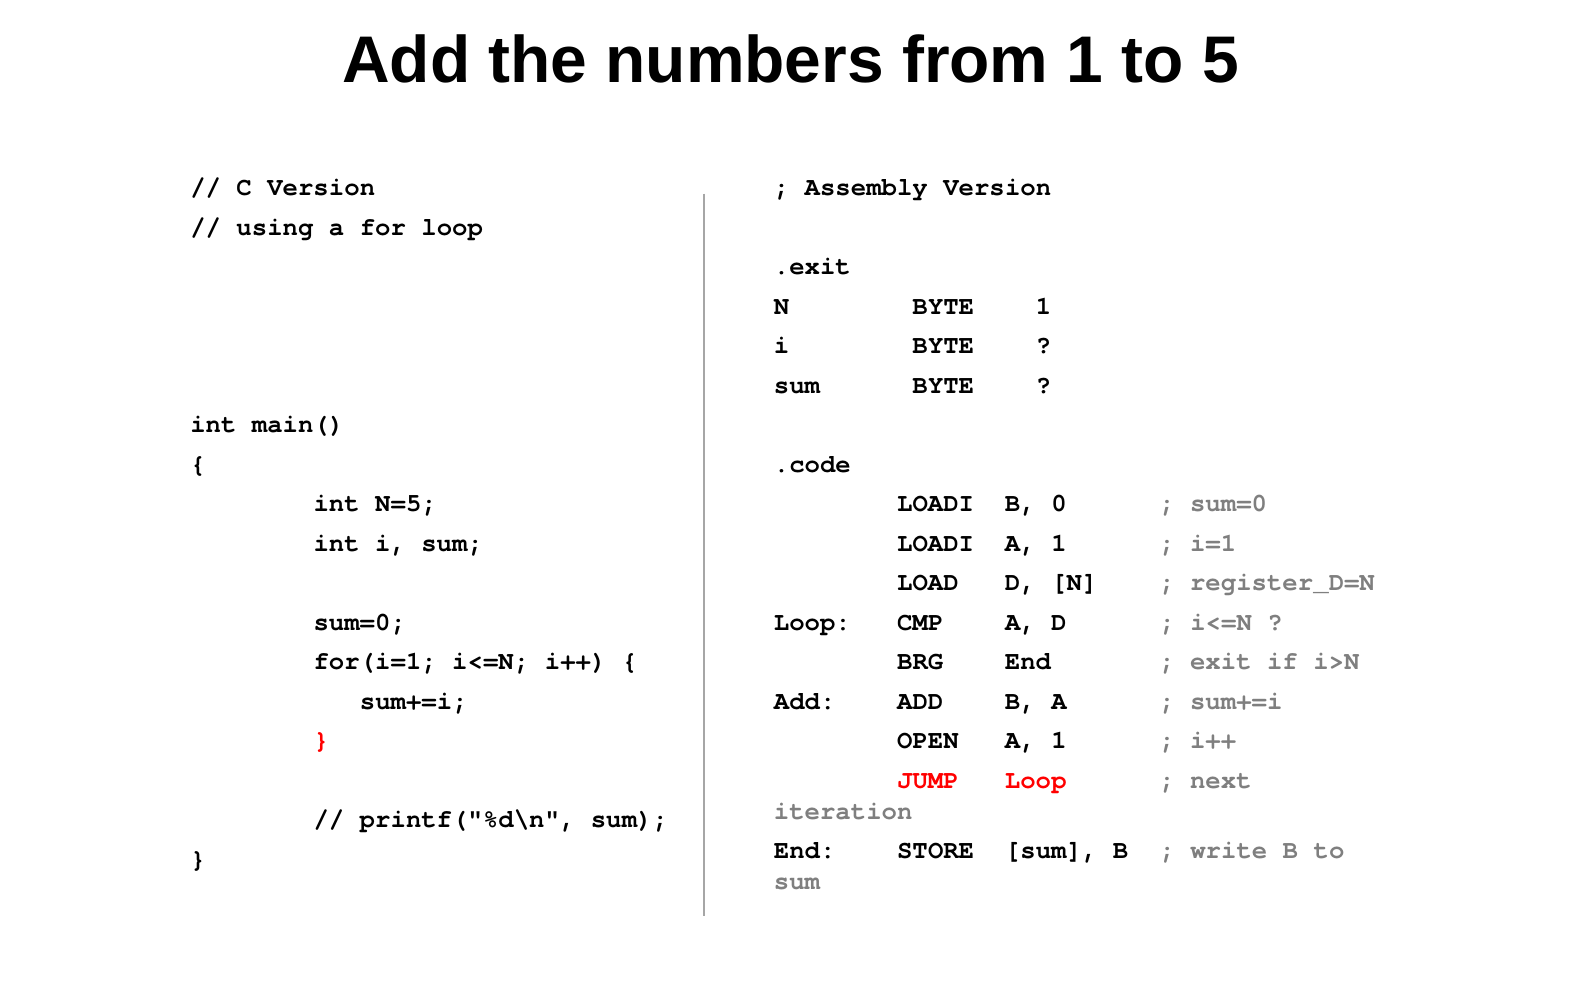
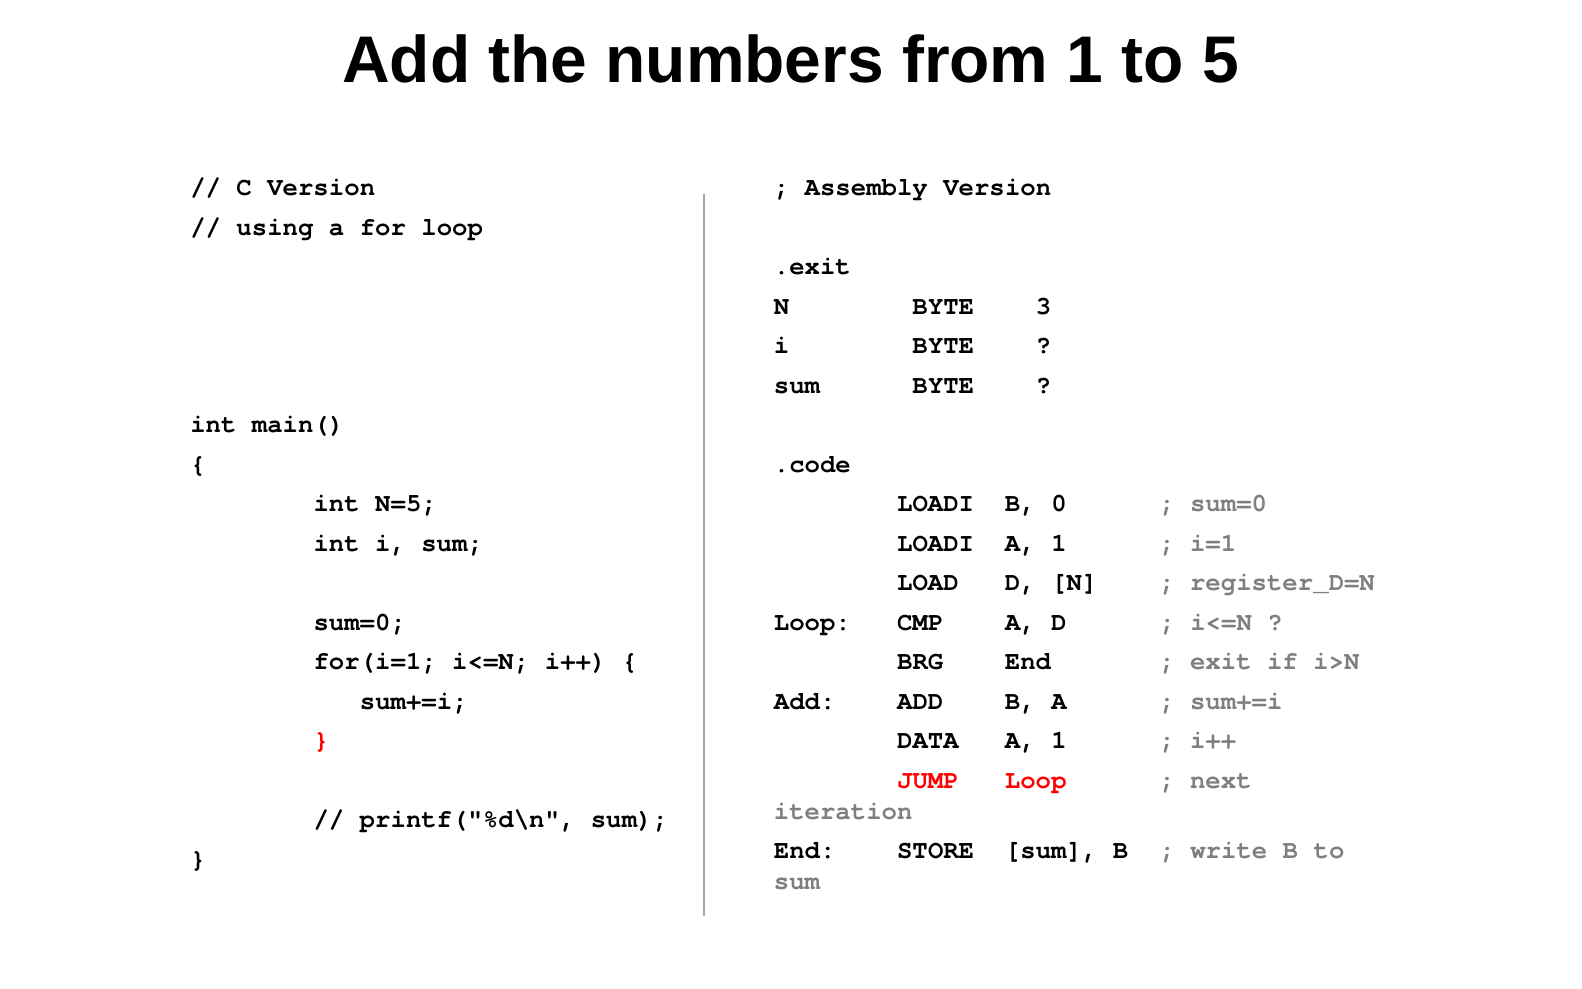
BYTE 1: 1 -> 3 (1043, 306)
OPEN: OPEN -> DATA (928, 740)
